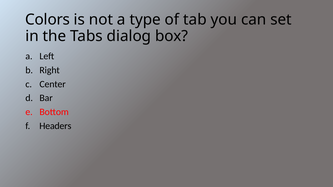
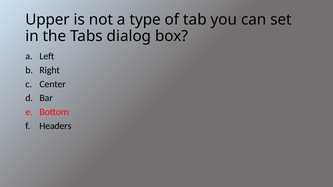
Colors: Colors -> Upper (48, 20)
